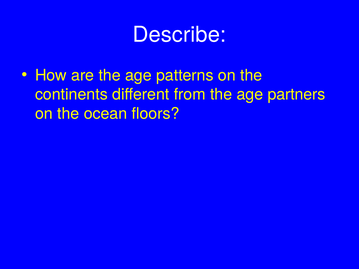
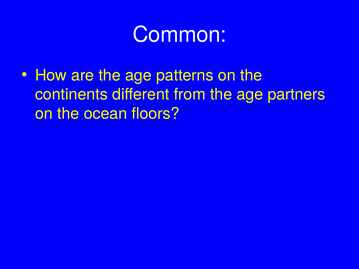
Describe: Describe -> Common (180, 35)
